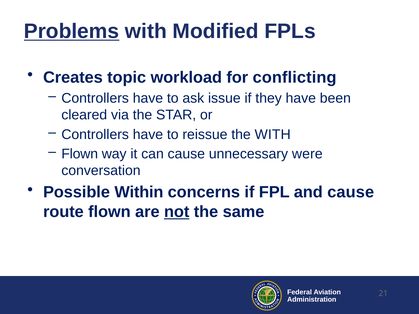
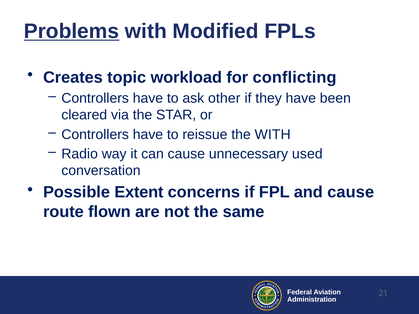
issue: issue -> other (224, 98)
Flown: Flown -> Radio (80, 154)
were: were -> used (307, 154)
Within: Within -> Extent (139, 192)
not underline: present -> none (177, 212)
